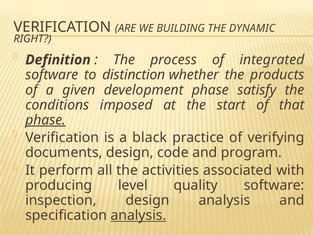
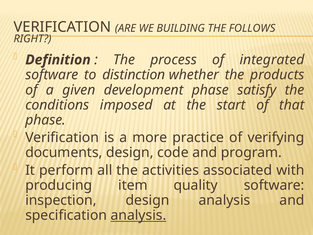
DYNAMIC: DYNAMIC -> FOLLOWS (252, 28)
phase underline: present -> none (46, 120)
black: black -> more (150, 137)
level: level -> item (133, 185)
